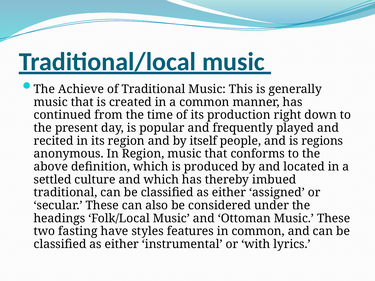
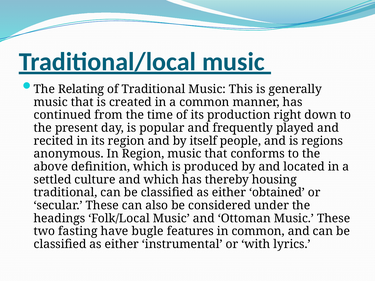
Achieve: Achieve -> Relating (81, 89)
imbued: imbued -> housing (274, 180)
assigned: assigned -> obtained (277, 193)
styles: styles -> bugle (148, 232)
